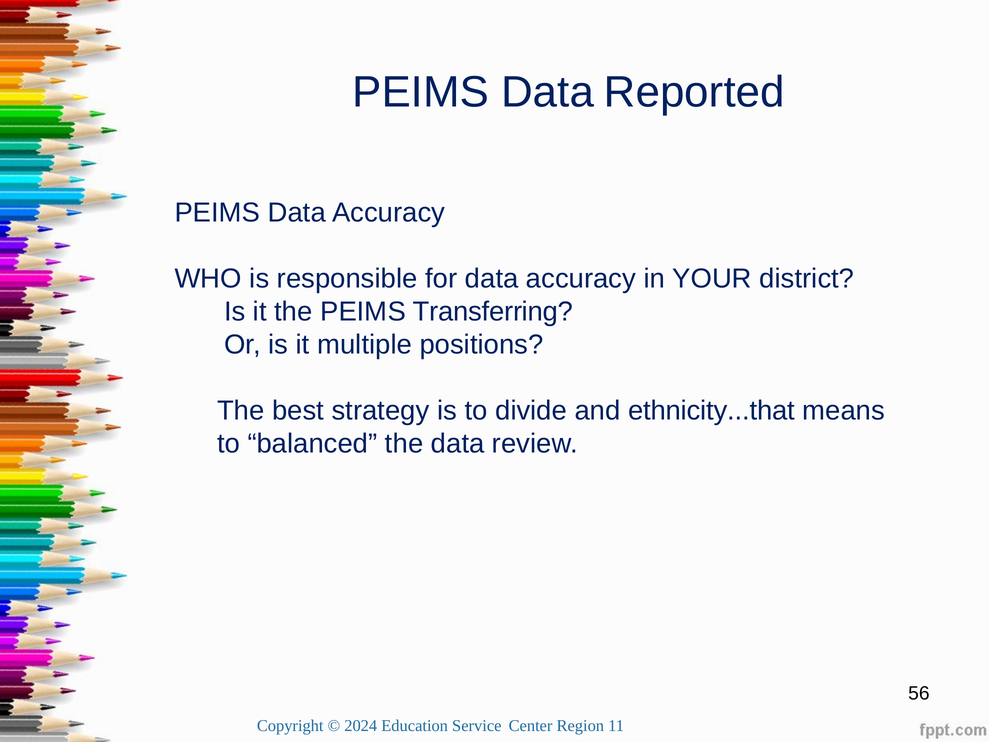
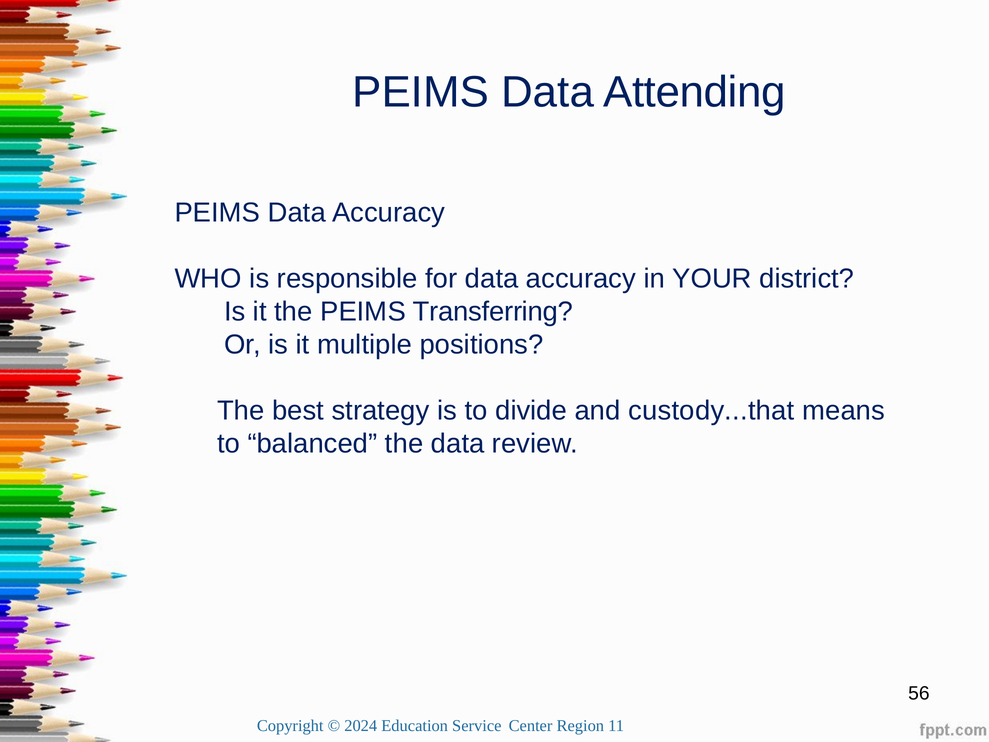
Reported: Reported -> Attending (694, 92)
ethnicity...that: ethnicity...that -> custody...that (711, 411)
